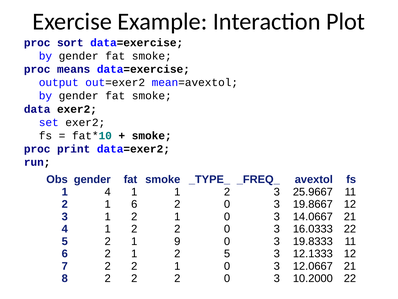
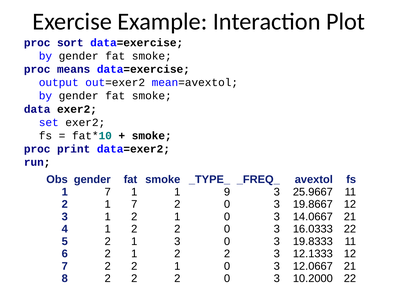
4: 4 -> 7 (108, 192)
1 1 2: 2 -> 9 (227, 192)
2 1 6: 6 -> 7 (134, 204)
1 9: 9 -> 3 (177, 241)
2 1 2 5: 5 -> 2 (227, 253)
